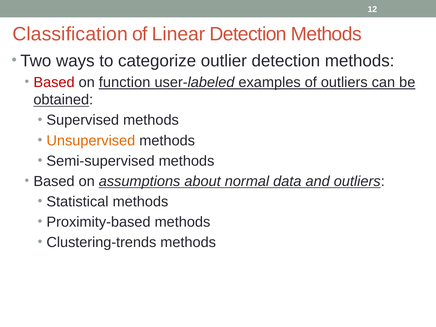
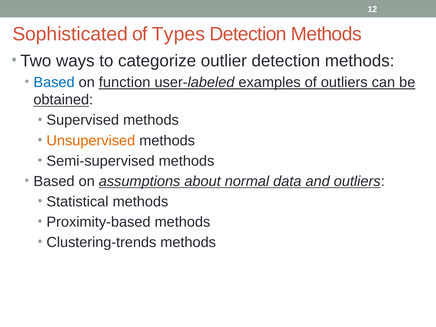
Classification: Classification -> Sophisticated (70, 34)
Linear: Linear -> Types (179, 34)
Based colour: red -> blue (54, 82)
